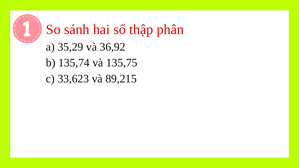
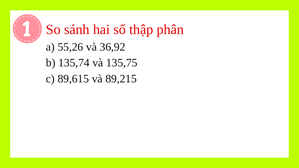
35,29: 35,29 -> 55,26 (70, 47)
33,623: 33,623 -> 89,615 (73, 79)
